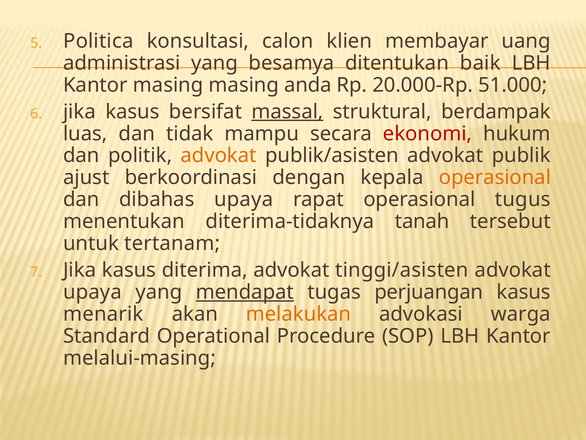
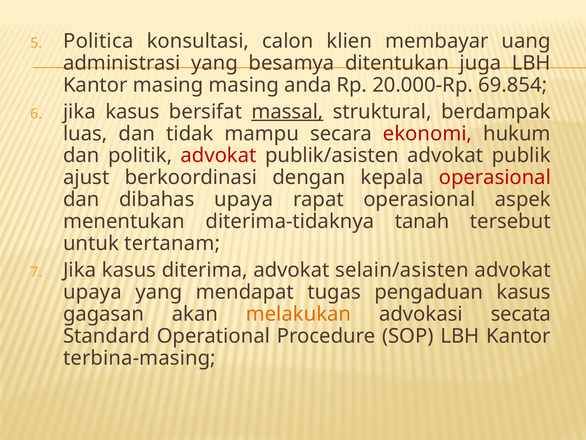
baik: baik -> juga (480, 63)
51.000: 51.000 -> 69.854 (513, 85)
advokat colour: orange -> red (219, 155)
operasional colour: orange -> red (495, 177)
tugus: tugus -> aspek (523, 199)
tinggi/asisten: tinggi/asisten -> selain/asisten (402, 270)
mendapat underline: present -> none (245, 292)
perjuangan: perjuangan -> pengaduan (429, 292)
menarik: menarik -> gagasan (104, 314)
warga: warga -> secata (521, 314)
melalui-masing: melalui-masing -> terbina-masing (139, 358)
